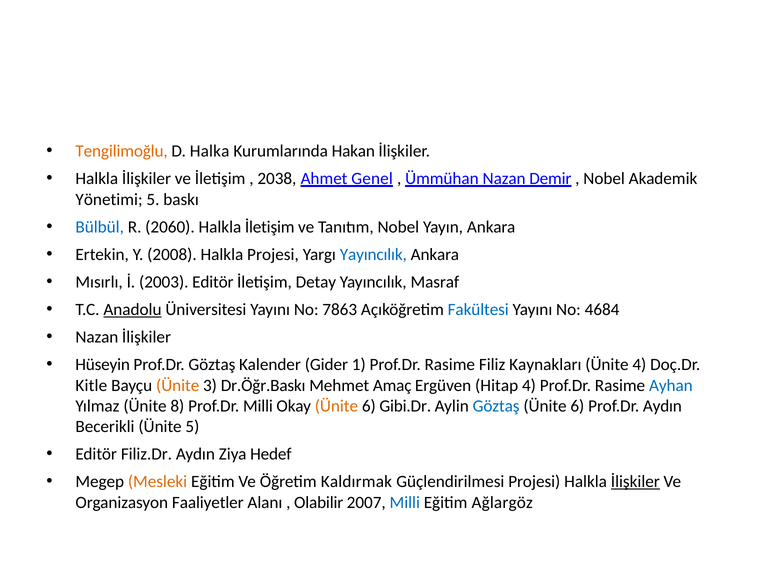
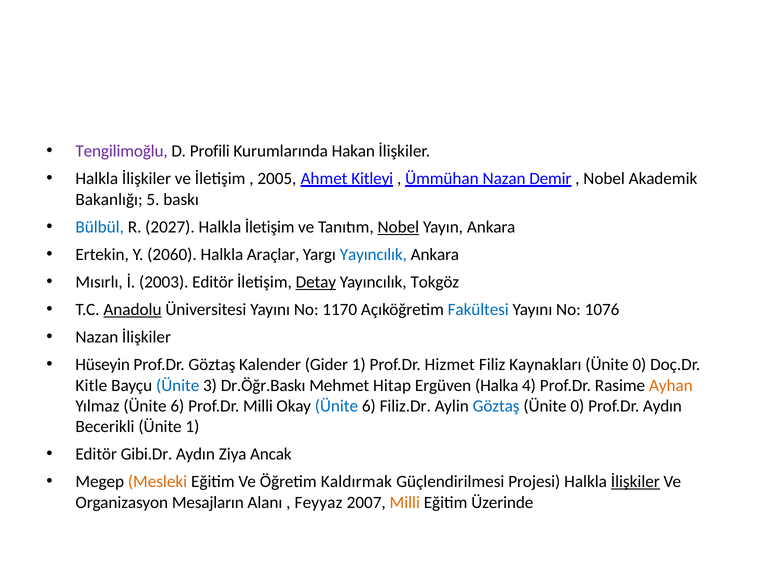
Tengilimoğlu colour: orange -> purple (122, 151)
Halka: Halka -> Profili (210, 151)
2038: 2038 -> 2005 (277, 178)
Genel: Genel -> Kitleyi (372, 178)
Yönetimi: Yönetimi -> Bakanlığı (109, 199)
2060: 2060 -> 2027 (170, 227)
Nobel underline: none -> present (398, 227)
2008: 2008 -> 2060 (172, 254)
Halkla Projesi: Projesi -> Araçlar (273, 254)
Detay underline: none -> present (316, 282)
Masraf: Masraf -> Tokgöz (435, 282)
7863: 7863 -> 1170 (340, 309)
4684: 4684 -> 1076 (602, 309)
1 Prof.Dr Rasime: Rasime -> Hizmet (450, 364)
4: 4 -> 0 (639, 364)
Ünite colour: orange -> blue (178, 385)
Amaç: Amaç -> Hitap (392, 385)
Hitap: Hitap -> Halka (497, 385)
Ayhan colour: blue -> orange (671, 385)
Yılmaz Ünite 8: 8 -> 6 (177, 406)
Ünite colour: orange -> blue (336, 406)
Gibi.Dr: Gibi.Dr -> Filiz.Dr (405, 406)
6: 6 -> 0 (577, 406)
Ünite 5: 5 -> 1 (192, 426)
Filiz.Dr: Filiz.Dr -> Gibi.Dr (147, 454)
Hedef: Hedef -> Ancak (271, 454)
Faaliyetler: Faaliyetler -> Mesajların (208, 502)
Olabilir: Olabilir -> Feyyaz (319, 502)
Milli colour: blue -> orange (405, 502)
Ağlargöz: Ağlargöz -> Üzerinde (502, 502)
